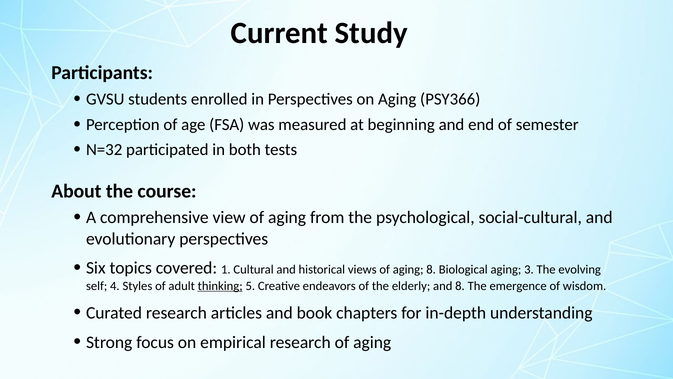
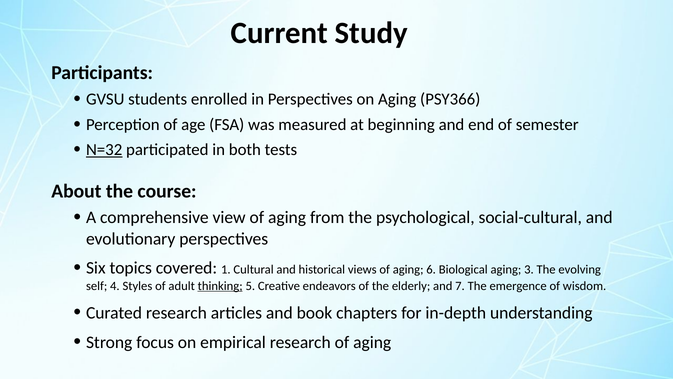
N=32 underline: none -> present (104, 150)
aging 8: 8 -> 6 (431, 269)
and 8: 8 -> 7 (460, 286)
